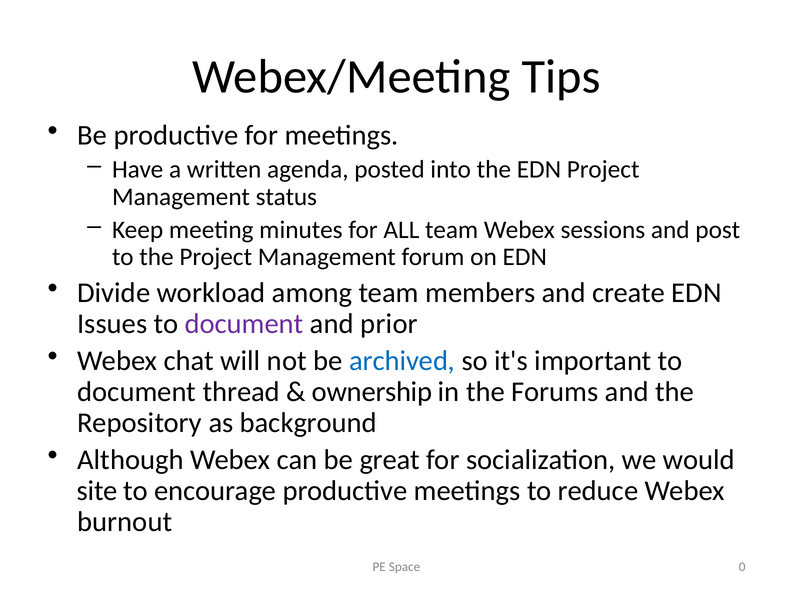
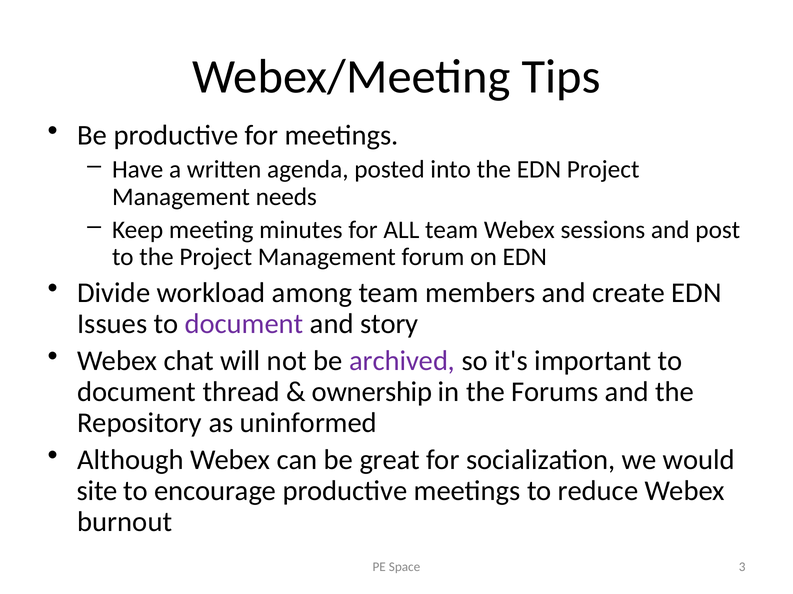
status: status -> needs (286, 197)
prior: prior -> story (389, 324)
archived colour: blue -> purple (402, 361)
background: background -> uninformed (308, 423)
0: 0 -> 3 (742, 568)
